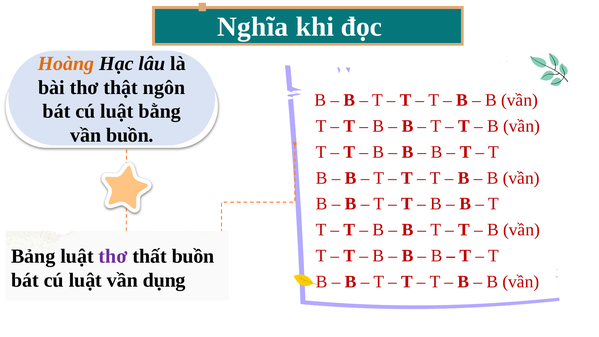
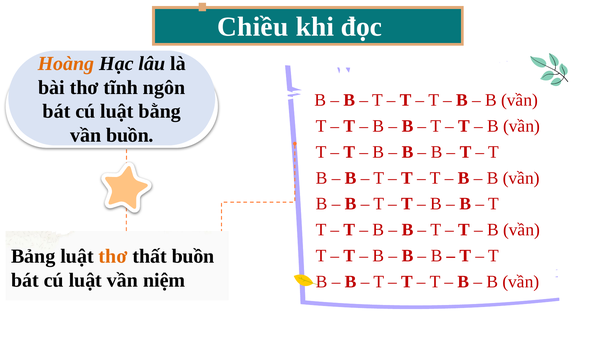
Nghĩa: Nghĩa -> Chiều (253, 27)
thật: thật -> tĩnh (121, 87)
thơ colour: purple -> orange (113, 256)
dụng: dụng -> niệm (164, 280)
